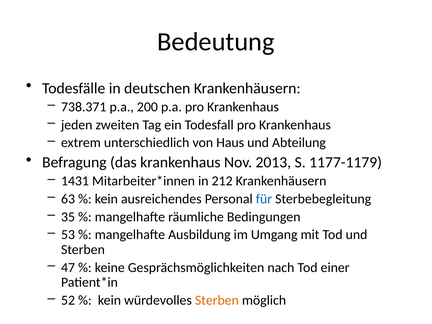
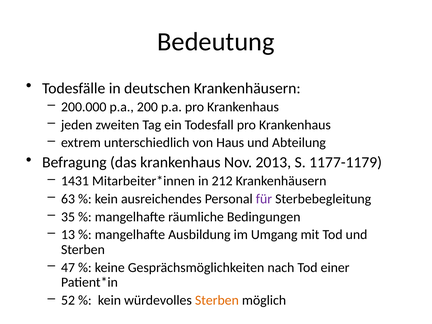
738.371: 738.371 -> 200.000 (84, 107)
für colour: blue -> purple (264, 199)
53: 53 -> 13 (68, 235)
